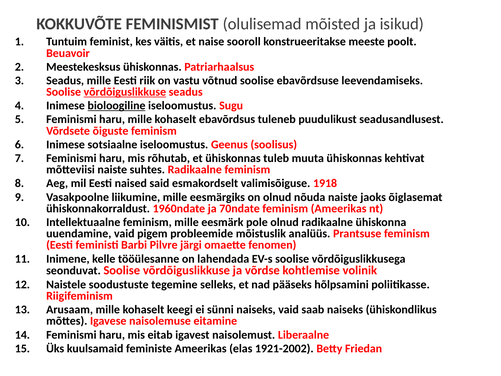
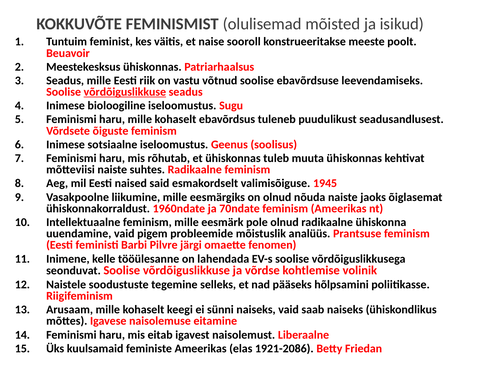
bioloogiline underline: present -> none (117, 106)
1918: 1918 -> 1945 (325, 183)
1921-2002: 1921-2002 -> 1921-2086 (284, 348)
